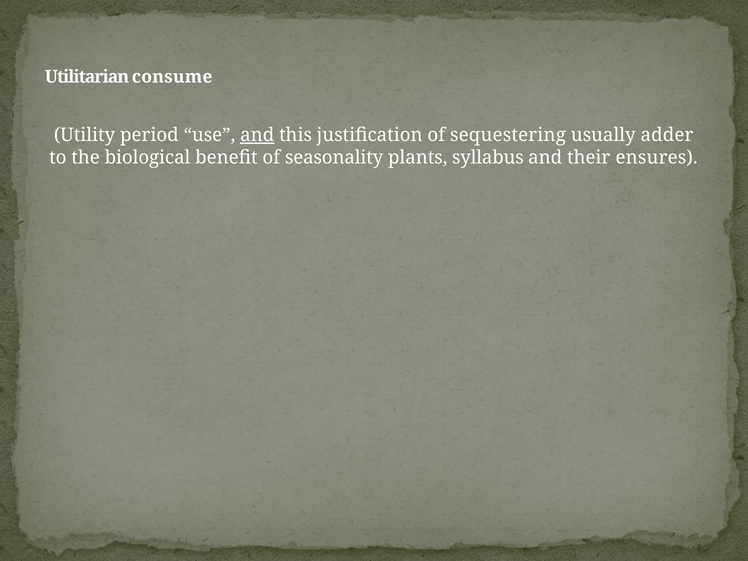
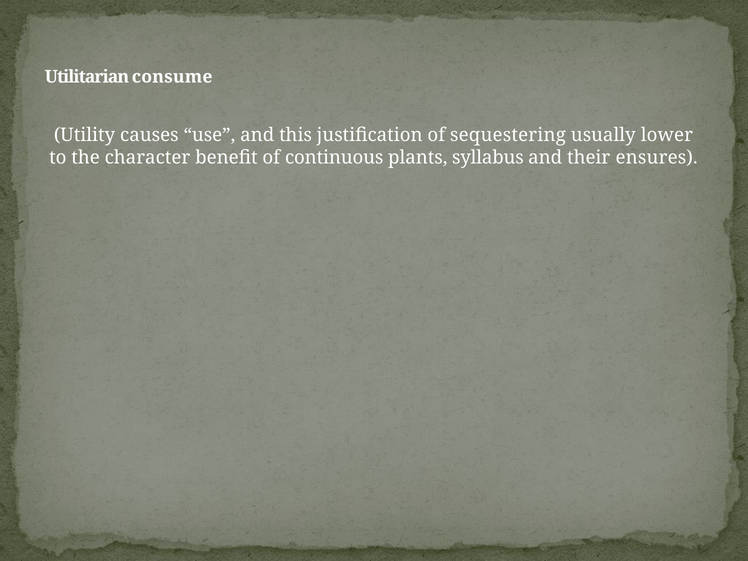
period: period -> causes (149, 135)
and underline: present -> none (257, 135)
adder: adder -> lower (667, 135)
biological: biological -> character (147, 158)
seasonality: seasonality -> continuous (334, 158)
